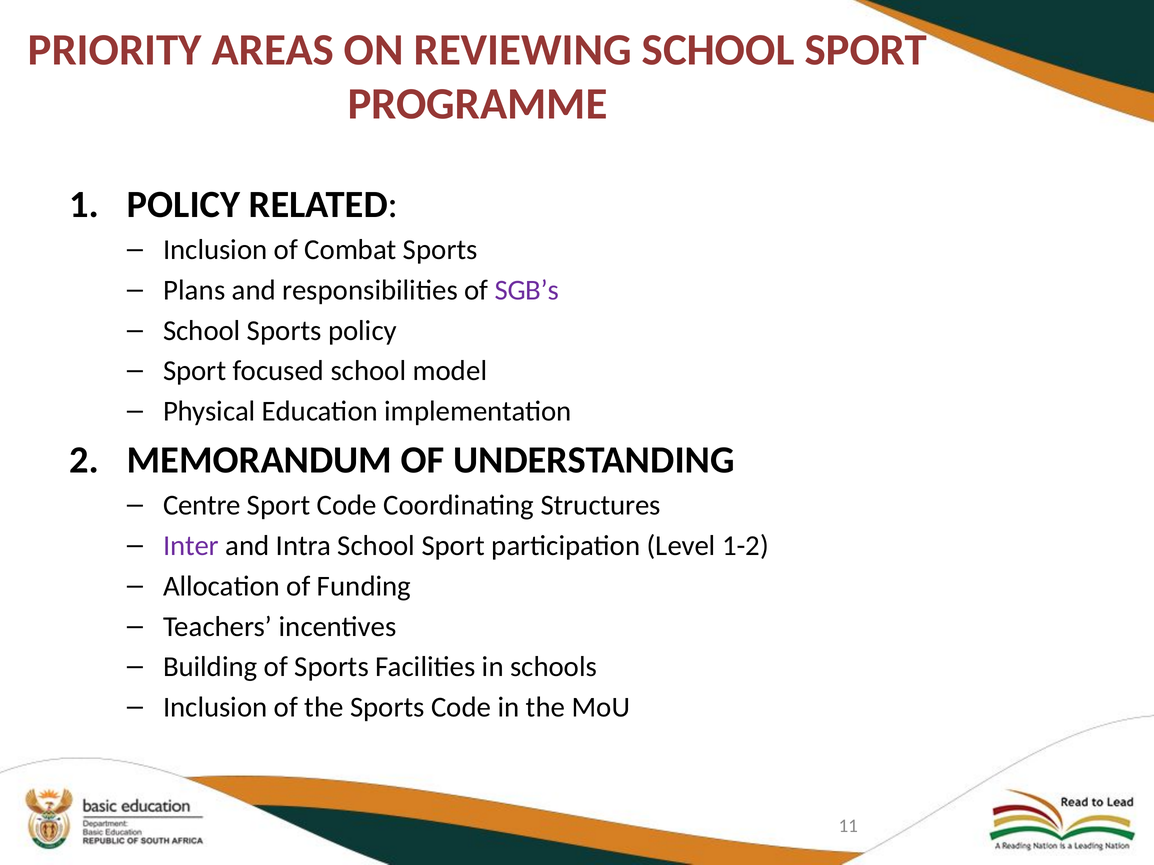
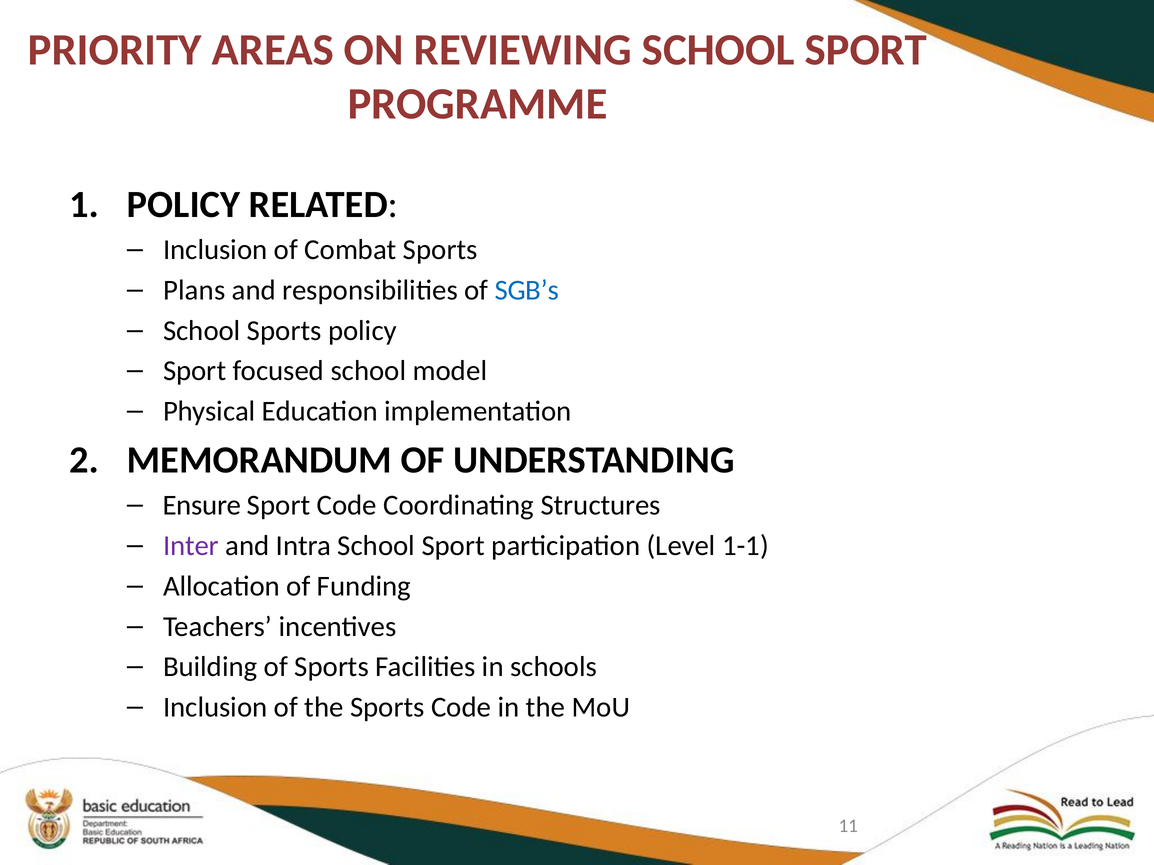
SGB’s colour: purple -> blue (527, 290)
Centre: Centre -> Ensure (202, 506)
1-2: 1-2 -> 1-1 (745, 546)
